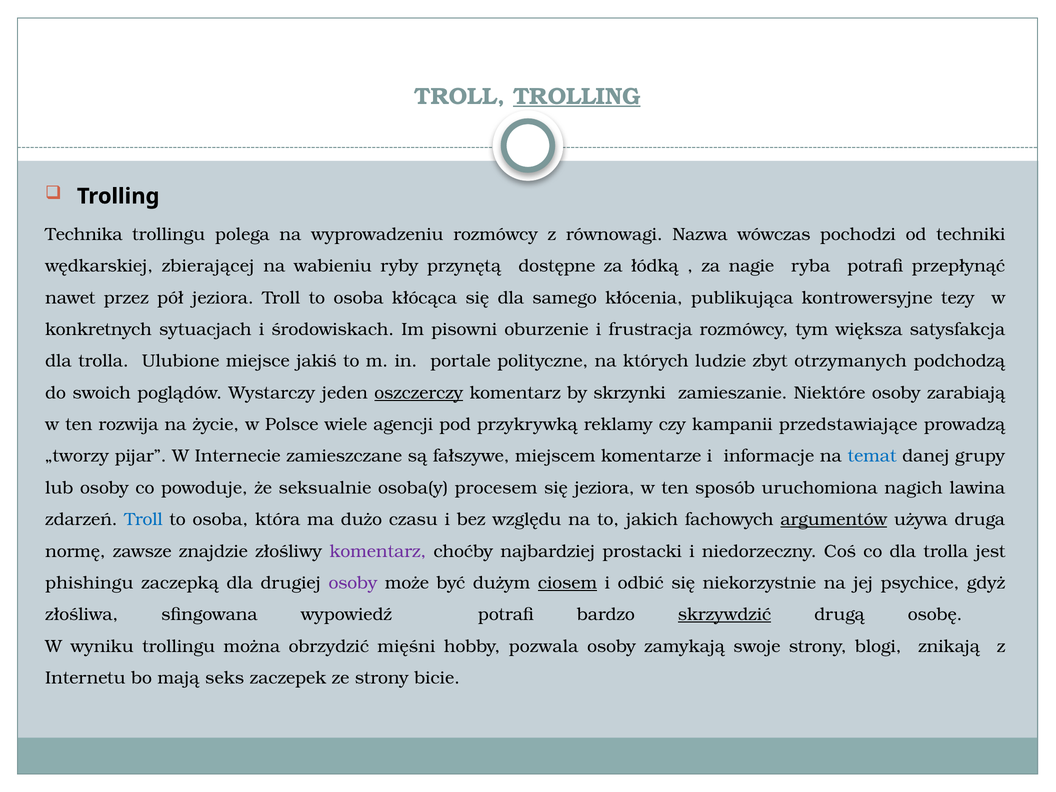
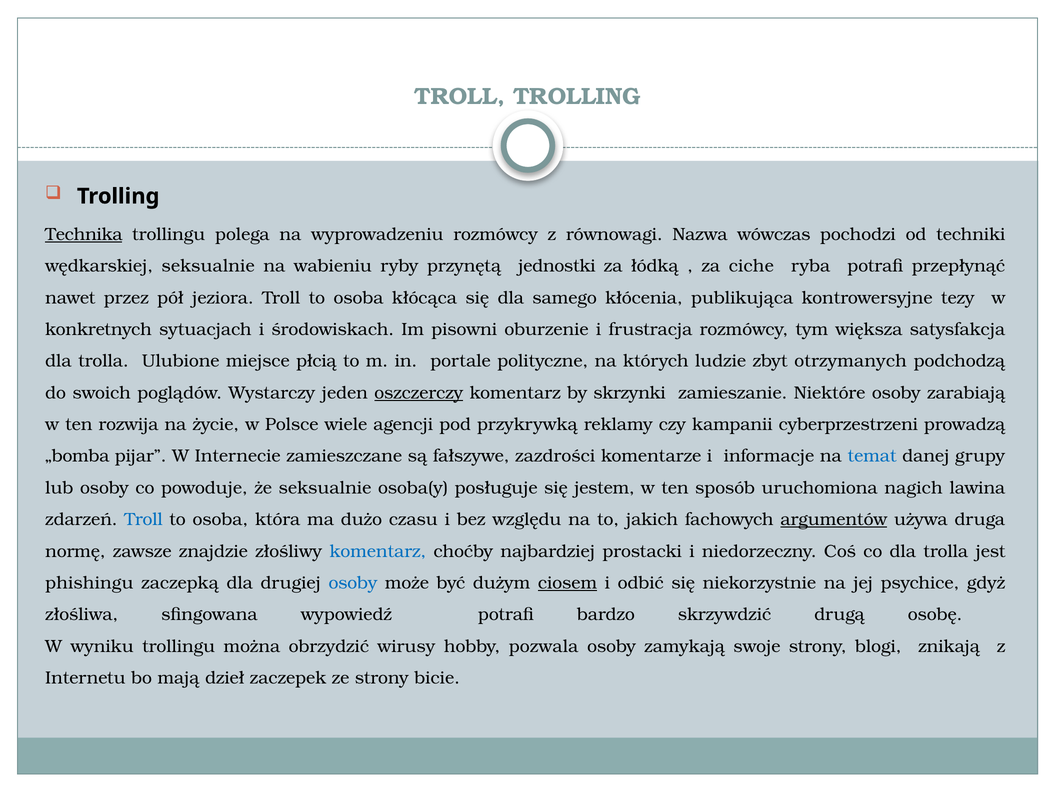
TROLLING underline: present -> none (577, 96)
Technika underline: none -> present (84, 234)
wędkarskiej zbierającej: zbierającej -> seksualnie (208, 266)
dostępne: dostępne -> jednostki (557, 266)
nagie: nagie -> ciche (751, 266)
jakiś: jakiś -> płcią (316, 361)
przedstawiające: przedstawiające -> cyberprzestrzeni (848, 424)
„tworzy: „tworzy -> „bomba (77, 456)
miejscem: miejscem -> zazdrości (555, 456)
procesem: procesem -> posługuje (496, 488)
się jeziora: jeziora -> jestem (604, 488)
komentarz colour: purple -> blue (378, 551)
osoby colour: purple -> blue (353, 583)
skrzywdzić underline: present -> none (725, 615)
mięśni: mięśni -> wirusy (406, 646)
seks: seks -> dzieł (225, 678)
